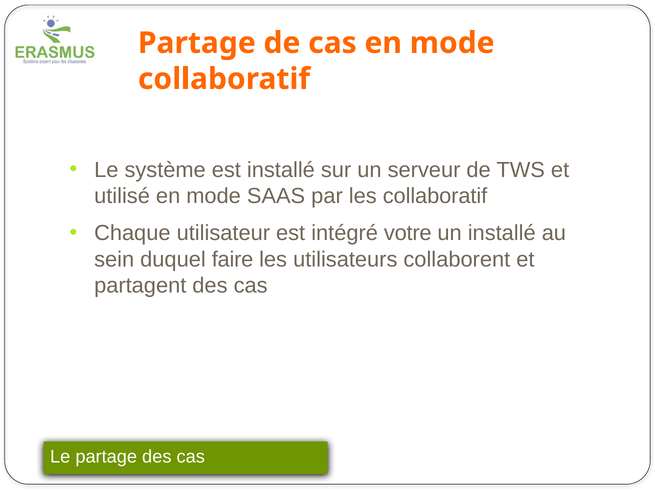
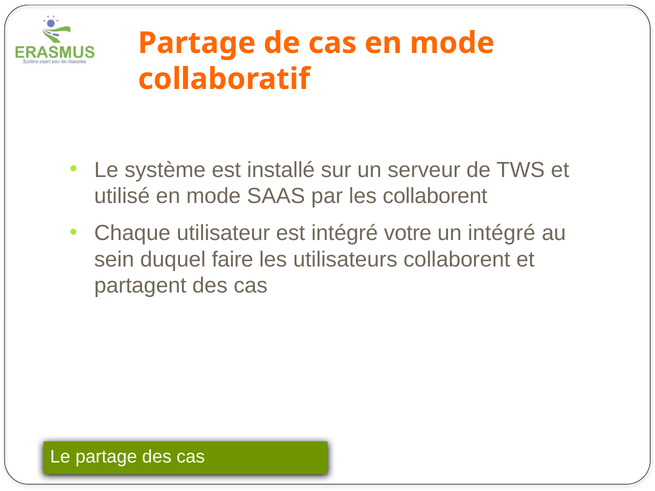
les collaboratif: collaboratif -> collaborent (435, 196)
un installé: installé -> intégré (502, 233)
